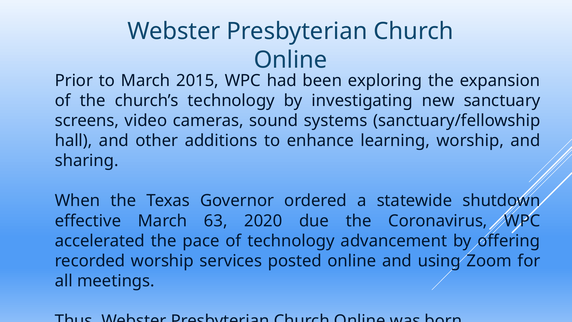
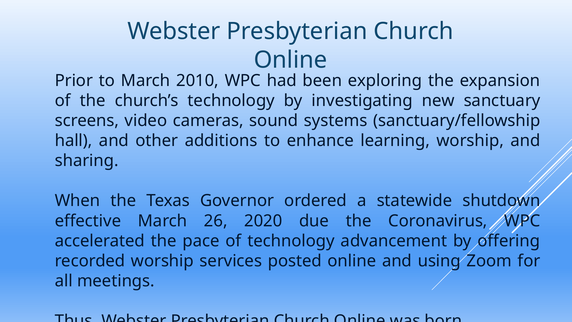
2015: 2015 -> 2010 (198, 80)
63: 63 -> 26 (216, 221)
